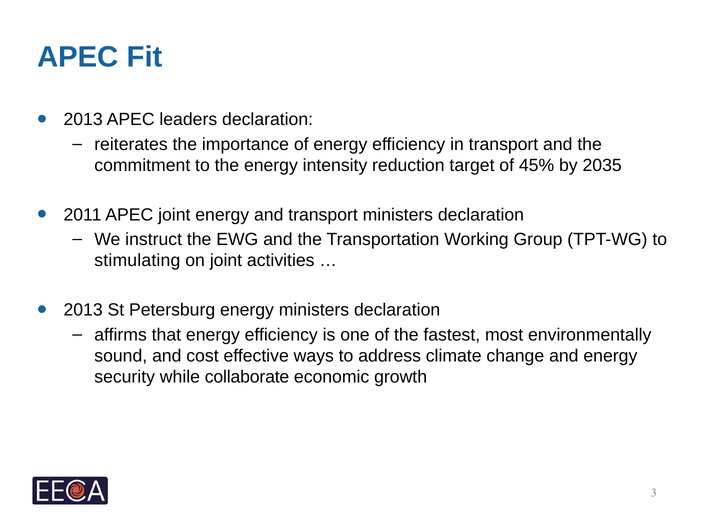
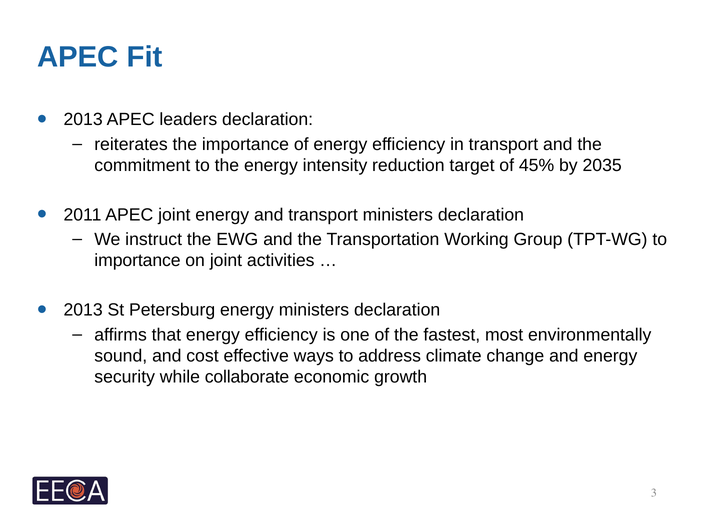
stimulating: stimulating -> importance (137, 261)
